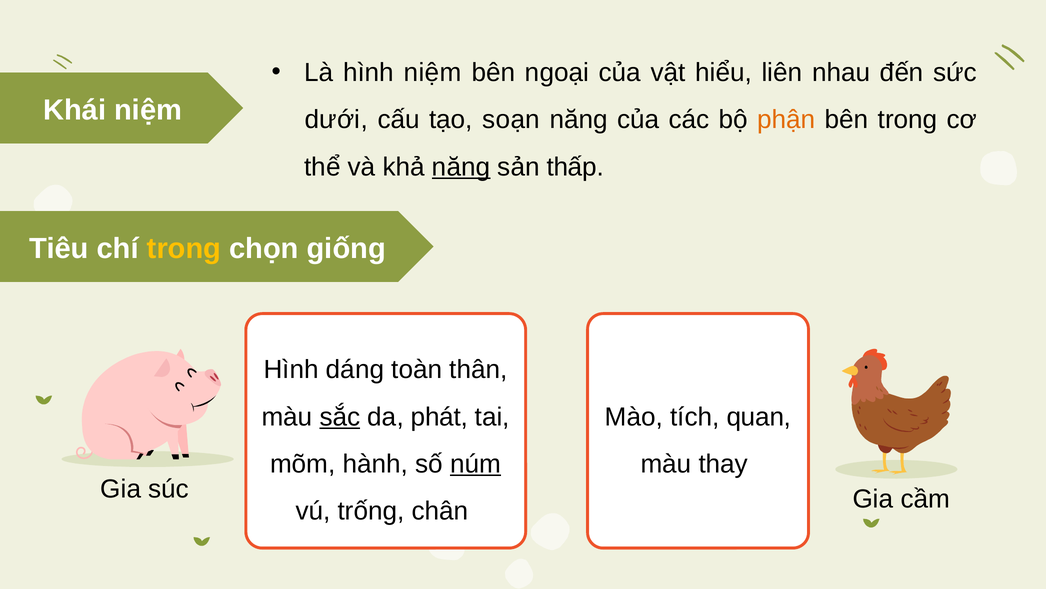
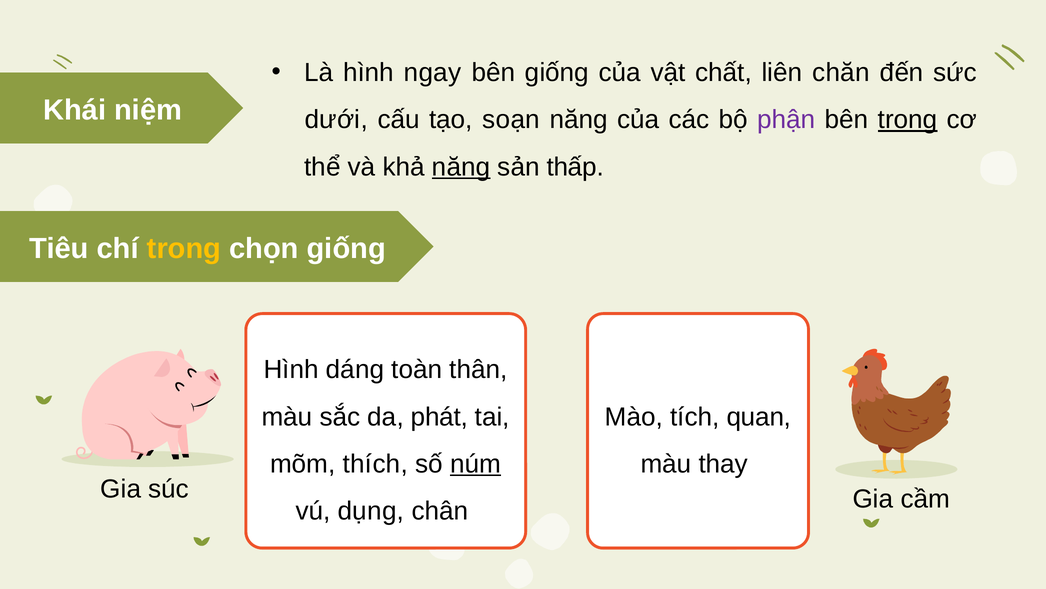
hình niệm: niệm -> ngay (433, 73)
bên ngoại: ngoại -> giống (557, 73)
hiểu: hiểu -> chất (724, 73)
nhau: nhau -> chăn (841, 73)
phận colour: orange -> purple (786, 120)
trong underline: none -> present (908, 120)
sắc underline: present -> none (340, 416)
hành: hành -> thích (375, 464)
trống: trống -> dụng (371, 511)
